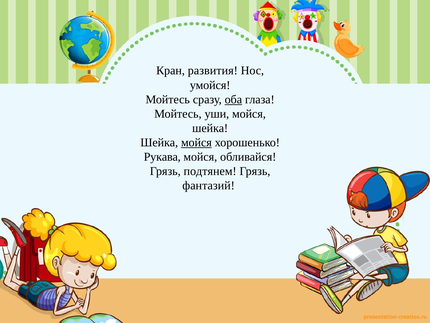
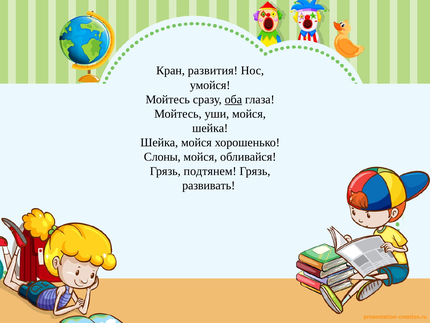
мойся underline: present -> none (196, 142)
Рукава: Рукава -> Слоны (162, 157)
фантазий: фантазий -> развивать (209, 185)
